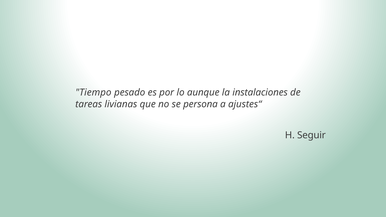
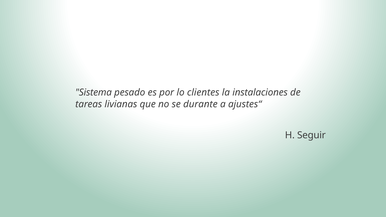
Tiempo: Tiempo -> Sistema (94, 93)
aunque: aunque -> clientes (203, 93)
persona: persona -> durante (200, 104)
